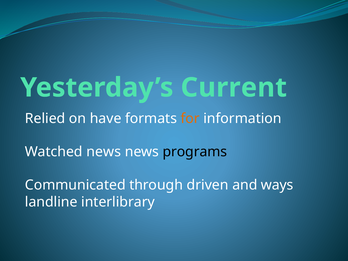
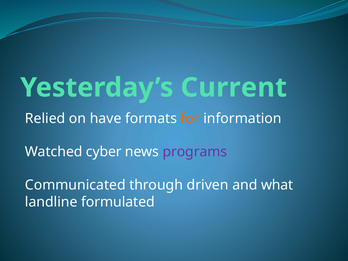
Watched news: news -> cyber (104, 152)
programs colour: black -> purple (195, 152)
ways: ways -> what (277, 185)
interlibrary: interlibrary -> formulated (118, 202)
